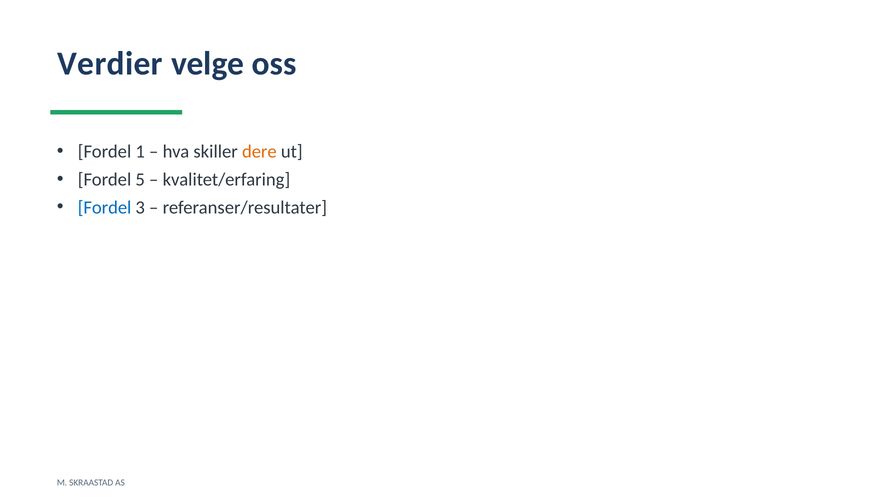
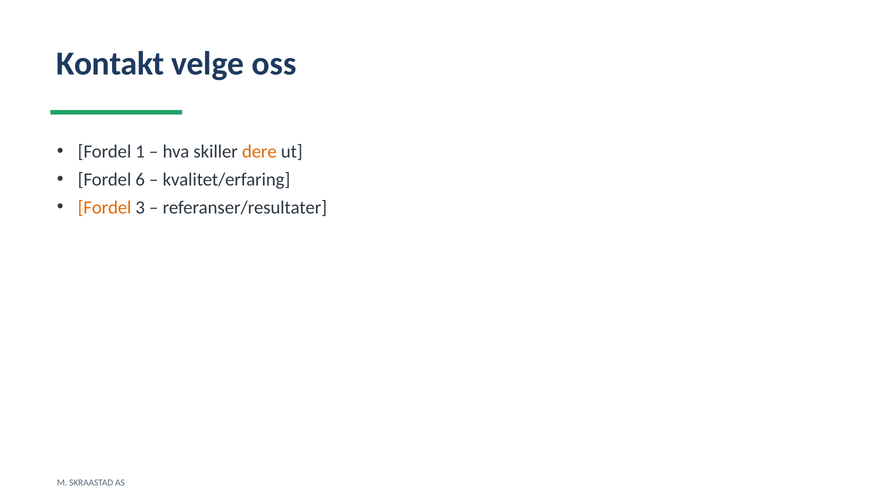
Verdier: Verdier -> Kontakt (110, 64)
5: 5 -> 6 (140, 179)
Fordel colour: blue -> orange (105, 207)
